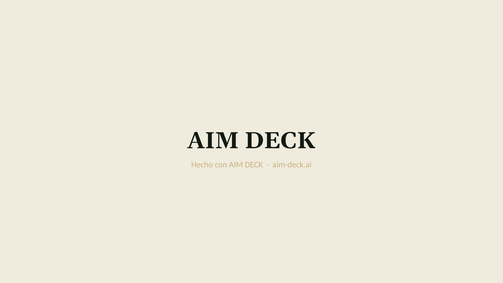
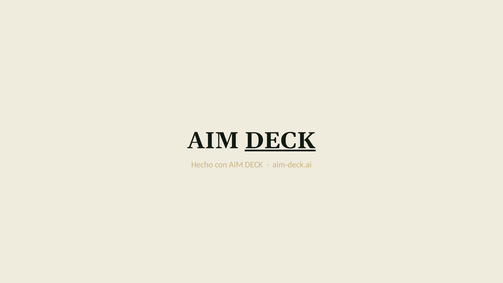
DECK underline: none -> present (280, 141)
